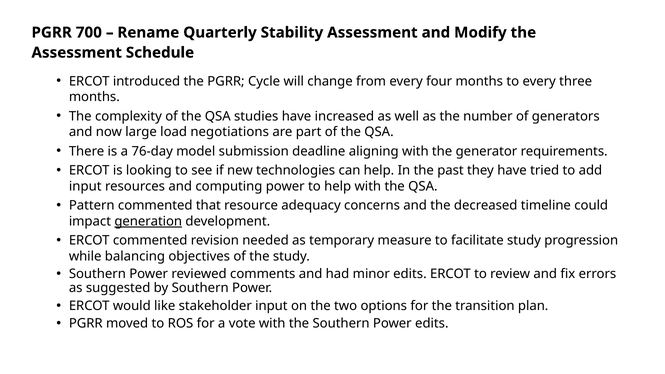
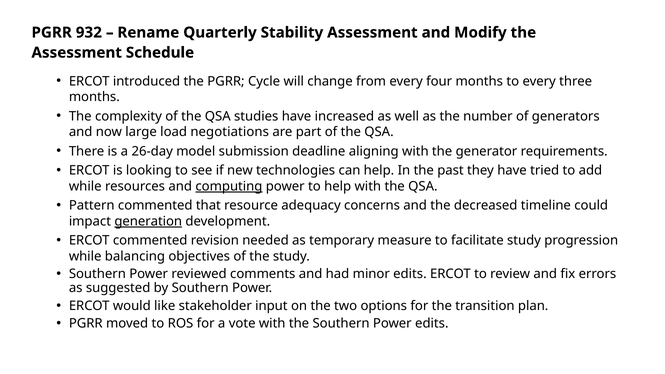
700: 700 -> 932 (89, 33)
76-day: 76-day -> 26-day (152, 151)
input: input -> while (85, 186)
computing underline: none -> present (229, 186)
